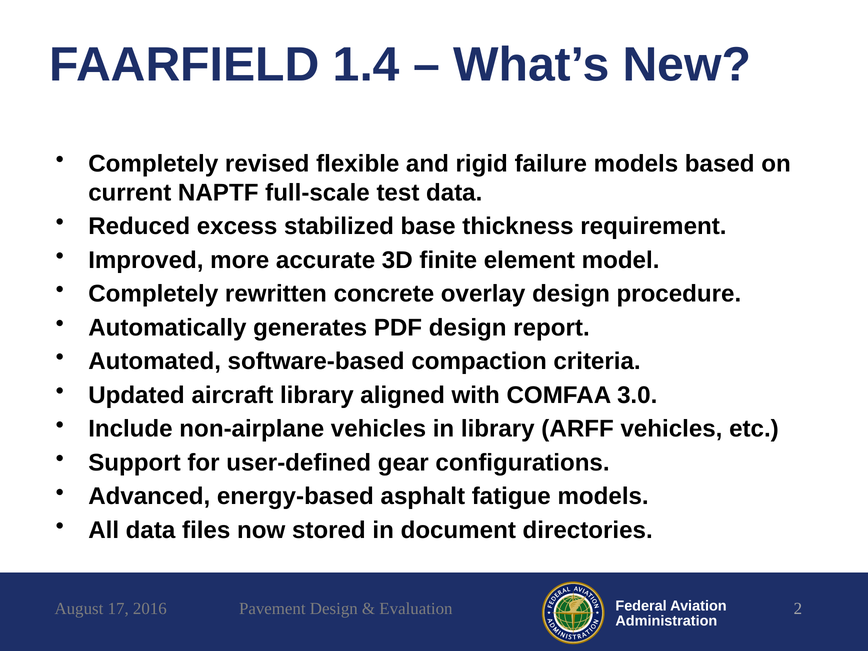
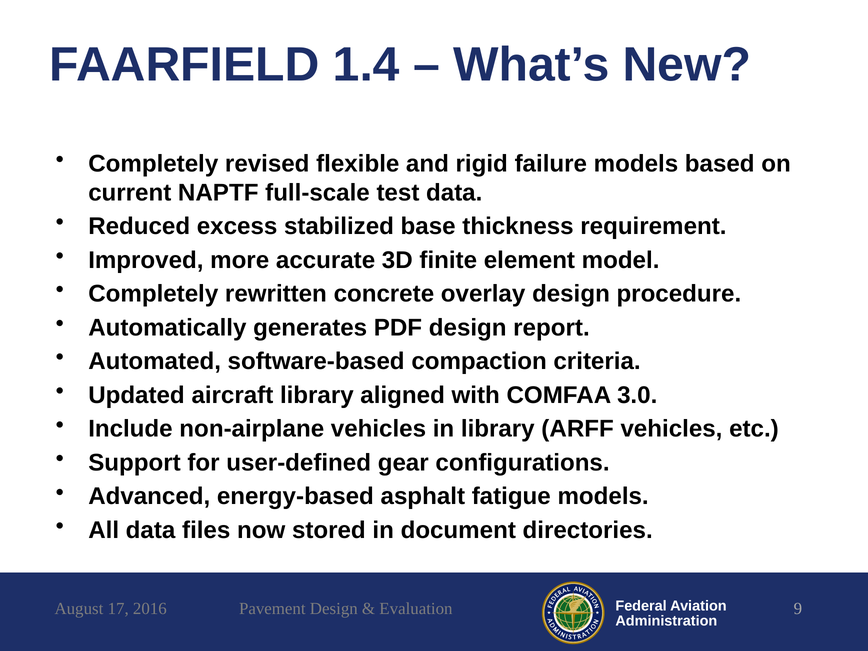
2: 2 -> 9 (798, 609)
